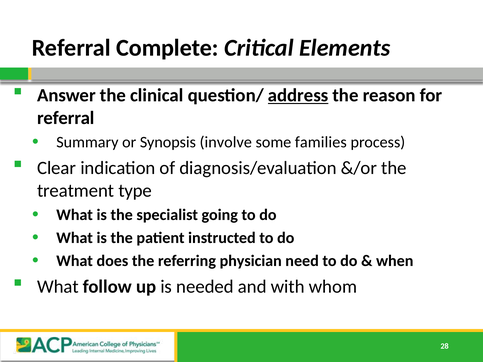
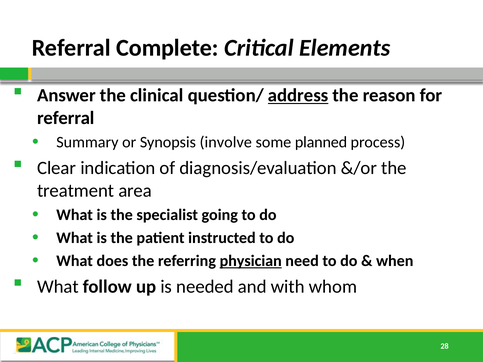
families: families -> planned (321, 142)
type: type -> area (135, 191)
physician underline: none -> present (251, 261)
